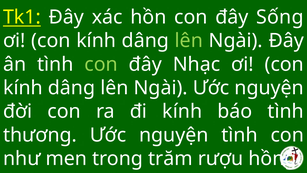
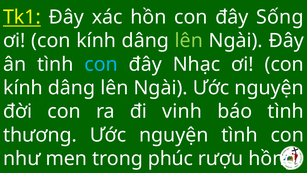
con colour: light green -> light blue (101, 64)
đi kính: kính -> vinh (182, 111)
trăm: trăm -> phúc (170, 158)
